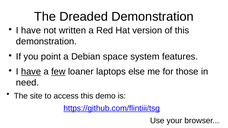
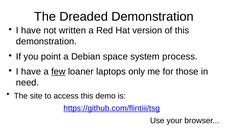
features: features -> process (180, 57)
have underline: present -> none (31, 72)
else: else -> only (137, 72)
